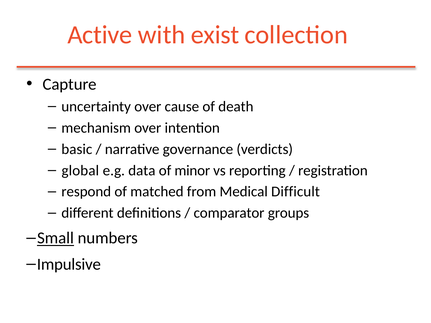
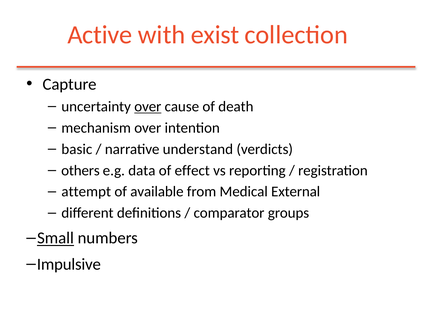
over underline: none -> present (148, 107)
governance: governance -> understand (198, 149)
global: global -> others (80, 171)
minor: minor -> effect (192, 171)
respond: respond -> attempt (86, 192)
matched: matched -> available (157, 192)
Difficult: Difficult -> External (296, 192)
